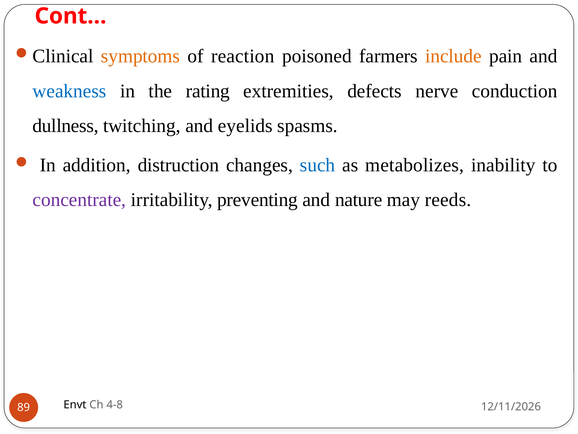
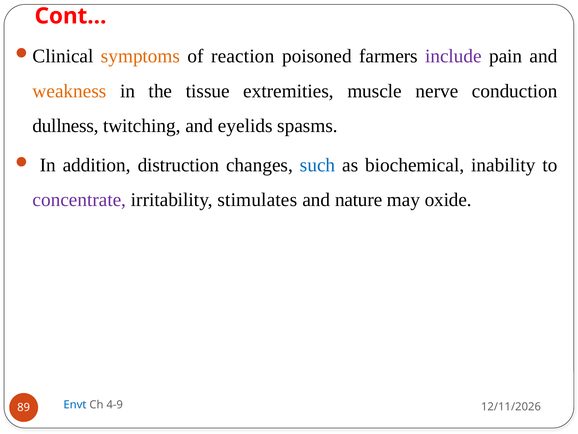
include colour: orange -> purple (453, 56)
weakness colour: blue -> orange (70, 91)
rating: rating -> tissue (208, 91)
defects: defects -> muscle (375, 91)
metabolizes: metabolizes -> biochemical (415, 165)
preventing: preventing -> stimulates (257, 200)
reeds: reeds -> oxide (448, 200)
Envt colour: black -> blue (75, 404)
4-8: 4-8 -> 4-9 (115, 404)
